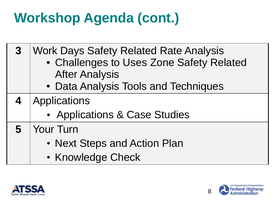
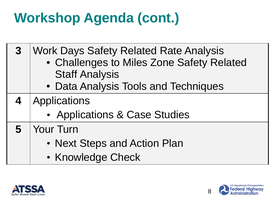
Uses: Uses -> Miles (135, 63)
After: After -> Staff (66, 74)
